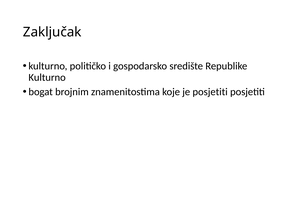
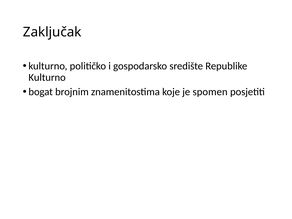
je posjetiti: posjetiti -> spomen (210, 92)
